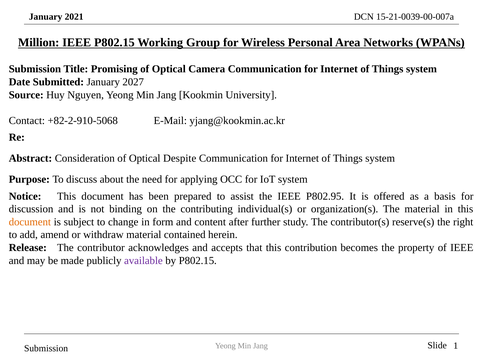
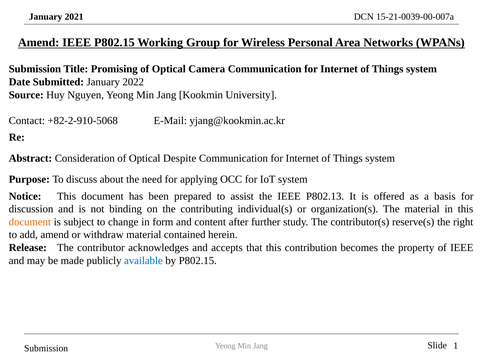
Million: Million -> Amend (39, 43)
2027: 2027 -> 2022 (133, 82)
P802.95: P802.95 -> P802.13 (325, 196)
available colour: purple -> blue (143, 261)
